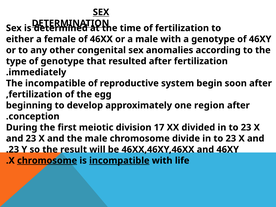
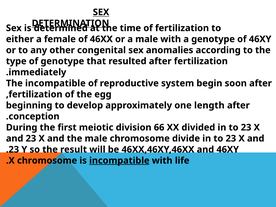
region: region -> length (209, 105)
17: 17 -> 66 (159, 127)
chromosome underline: present -> none (47, 161)
